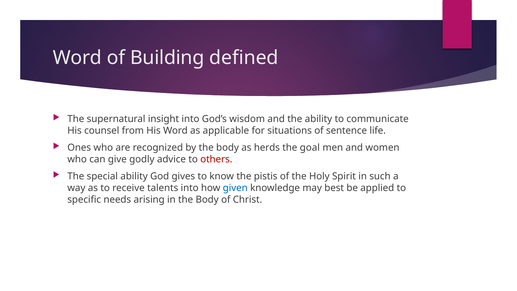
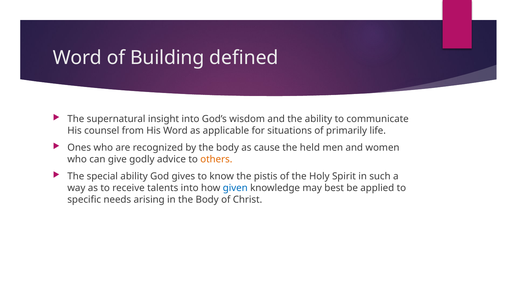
sentence: sentence -> primarily (347, 130)
herds: herds -> cause (267, 147)
goal: goal -> held (310, 147)
others colour: red -> orange (216, 159)
